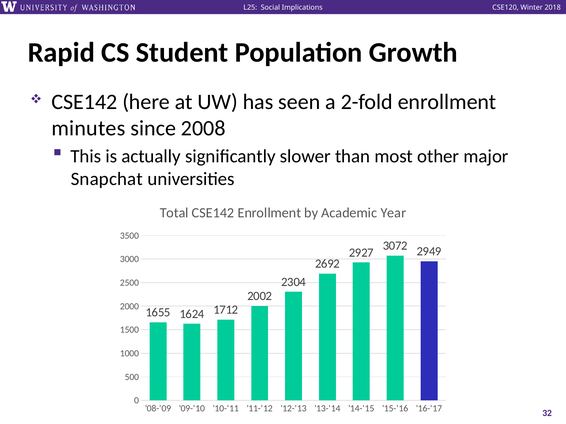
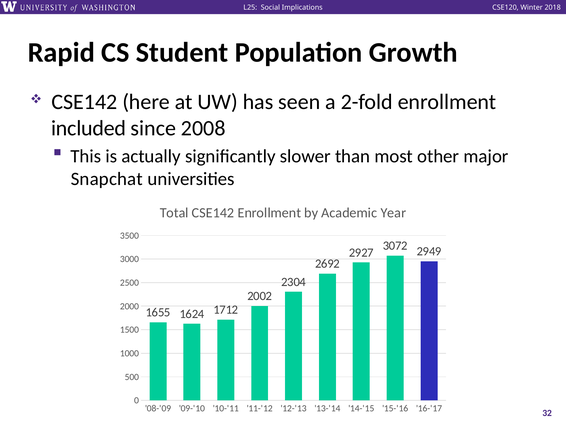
minutes: minutes -> included (89, 128)
